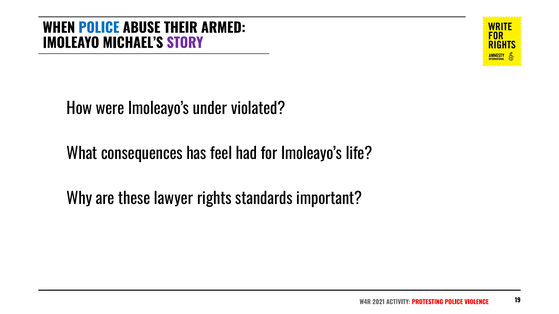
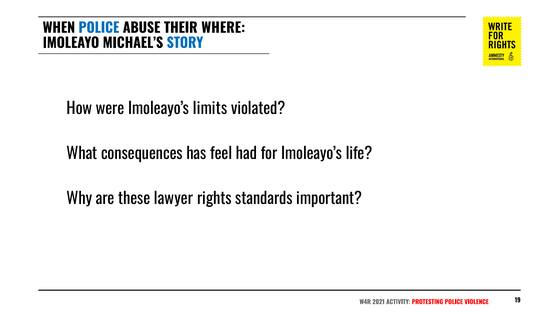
ARMED: ARMED -> WHERE (223, 28)
STORY colour: purple -> blue (185, 43)
under: under -> limits (210, 109)
